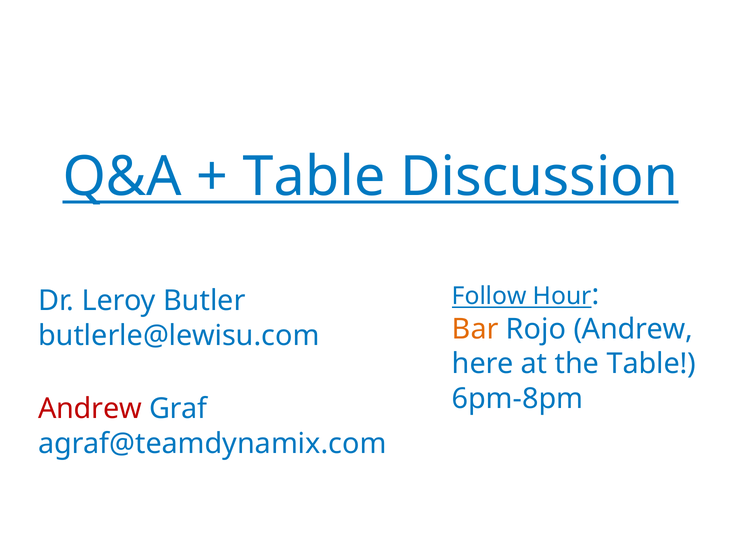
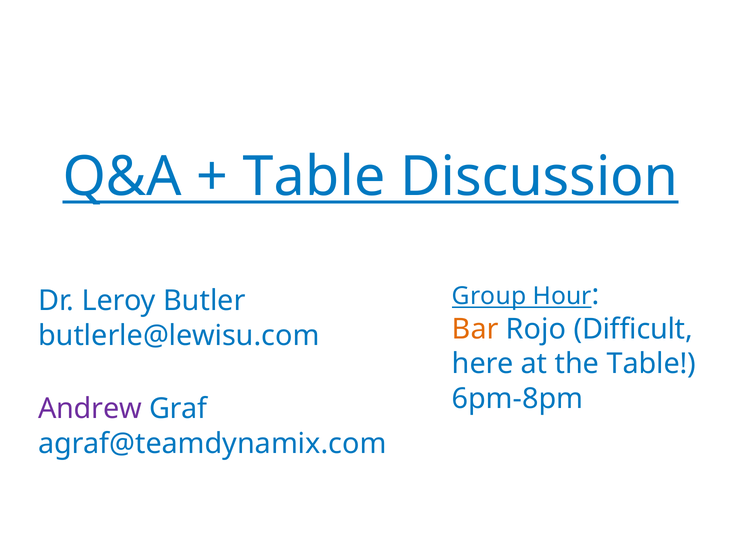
Follow: Follow -> Group (489, 296)
Rojo Andrew: Andrew -> Difficult (633, 329)
Andrew colour: red -> purple (90, 409)
